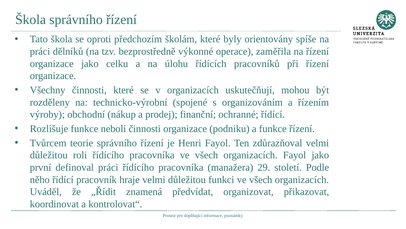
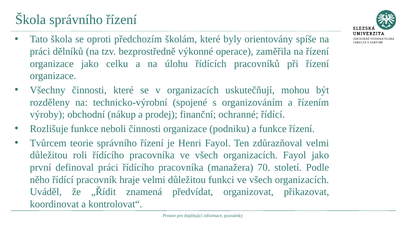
29: 29 -> 70 (264, 167)
